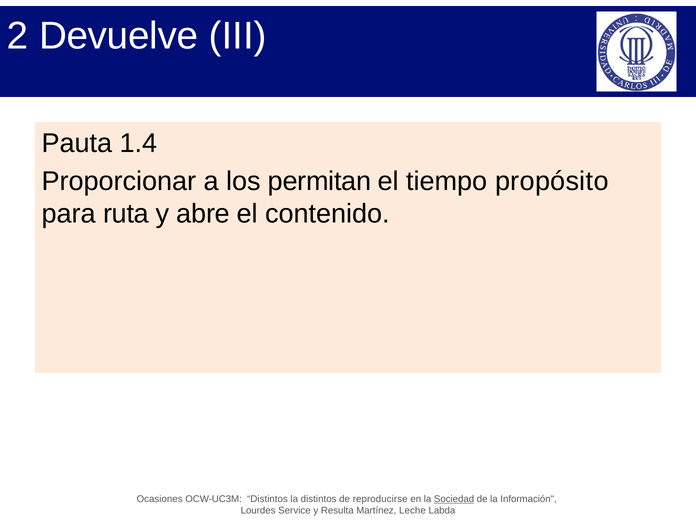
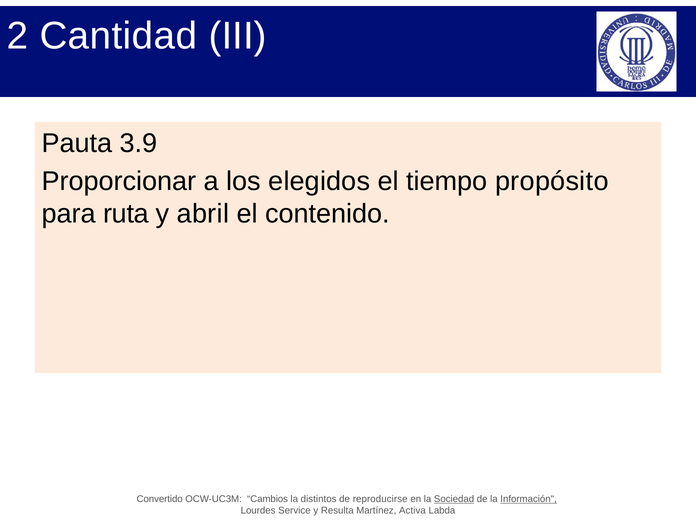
Devuelve: Devuelve -> Cantidad (118, 36)
1.4: 1.4 -> 3.9 (139, 143)
permitan: permitan -> elegidos (319, 181)
abre: abre -> abril (203, 214)
Ocasiones: Ocasiones -> Convertido (160, 499)
OCW-UC3M Distintos: Distintos -> Cambios (268, 499)
Información underline: none -> present (529, 499)
Leche: Leche -> Activa (412, 511)
